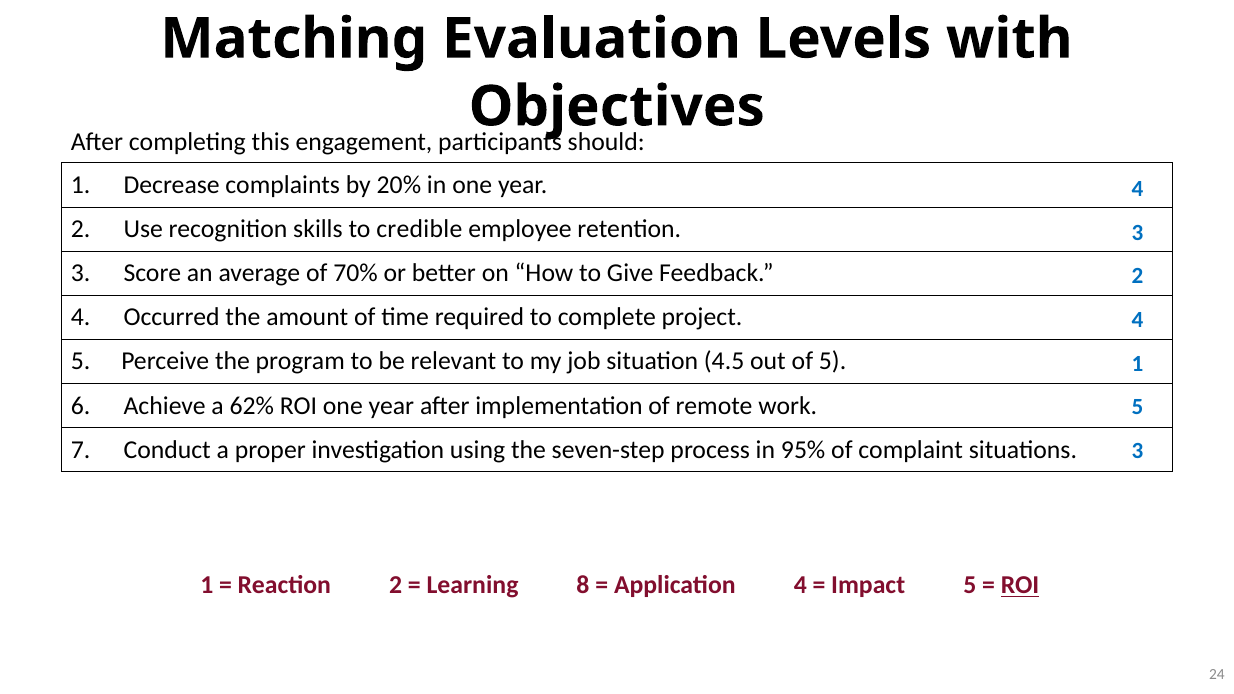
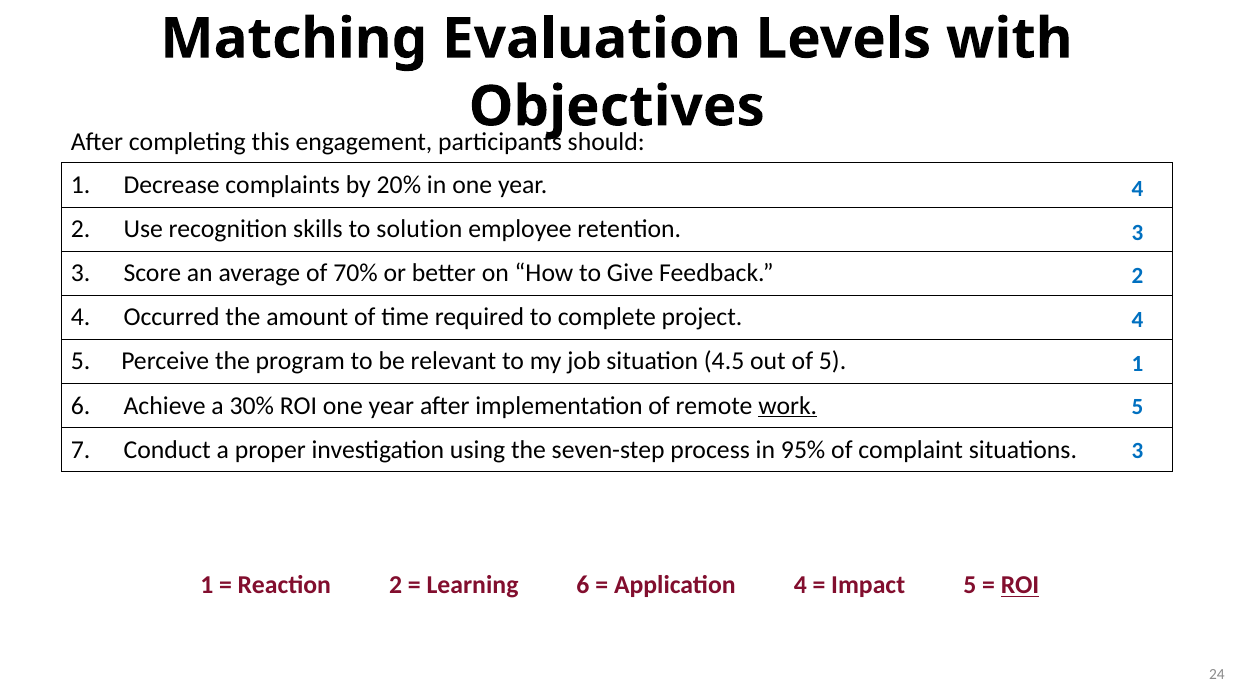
credible: credible -> solution (419, 229)
62%: 62% -> 30% (252, 406)
work underline: none -> present (788, 406)
Learning 8: 8 -> 6 (583, 586)
